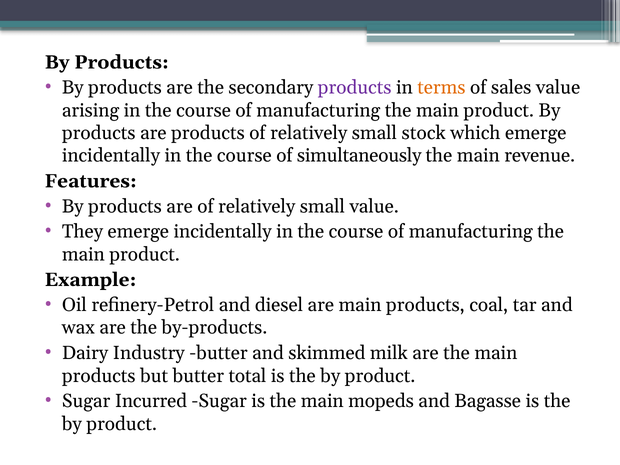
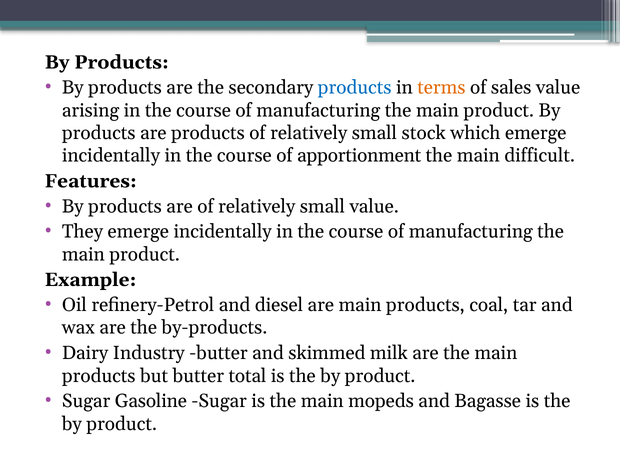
products colour: purple -> blue (355, 88)
simultaneously: simultaneously -> apportionment (359, 156)
revenue: revenue -> difficult (540, 156)
Incurred: Incurred -> Gasoline (151, 401)
